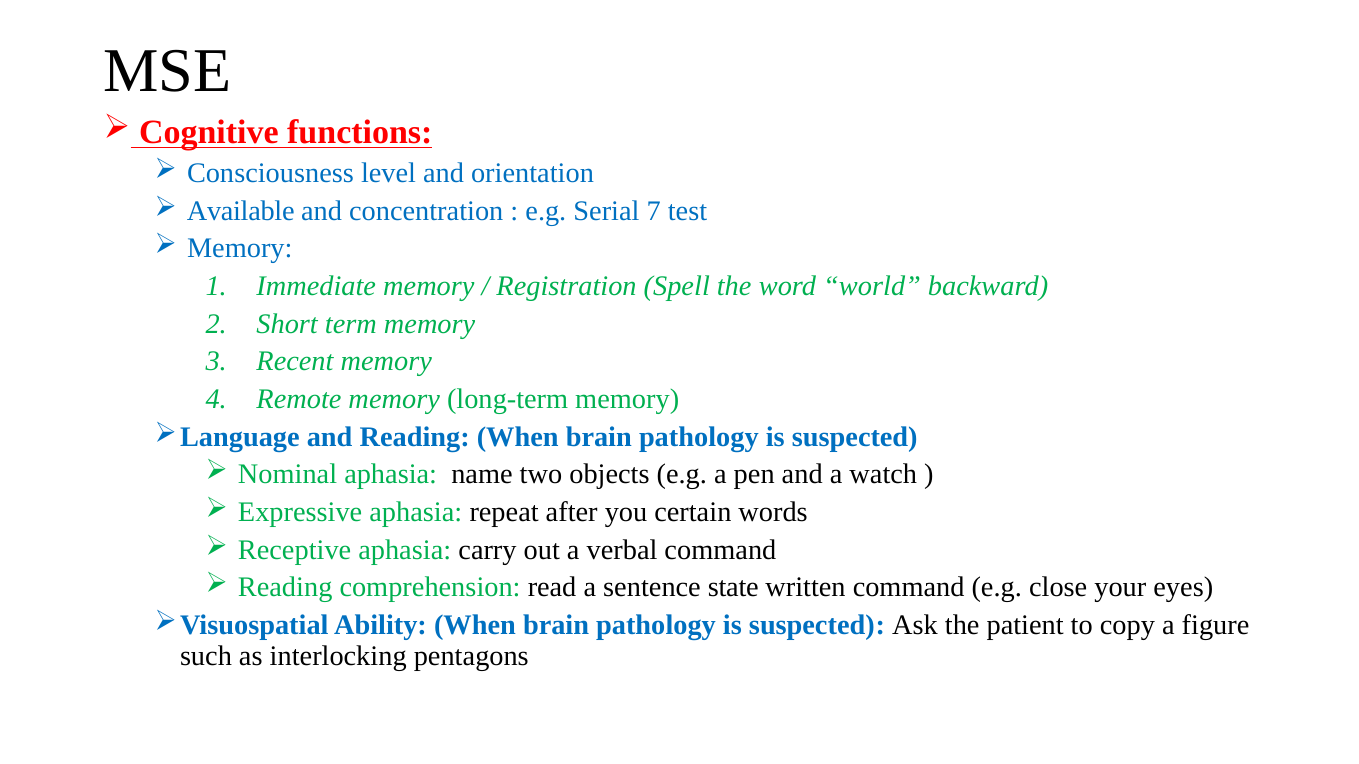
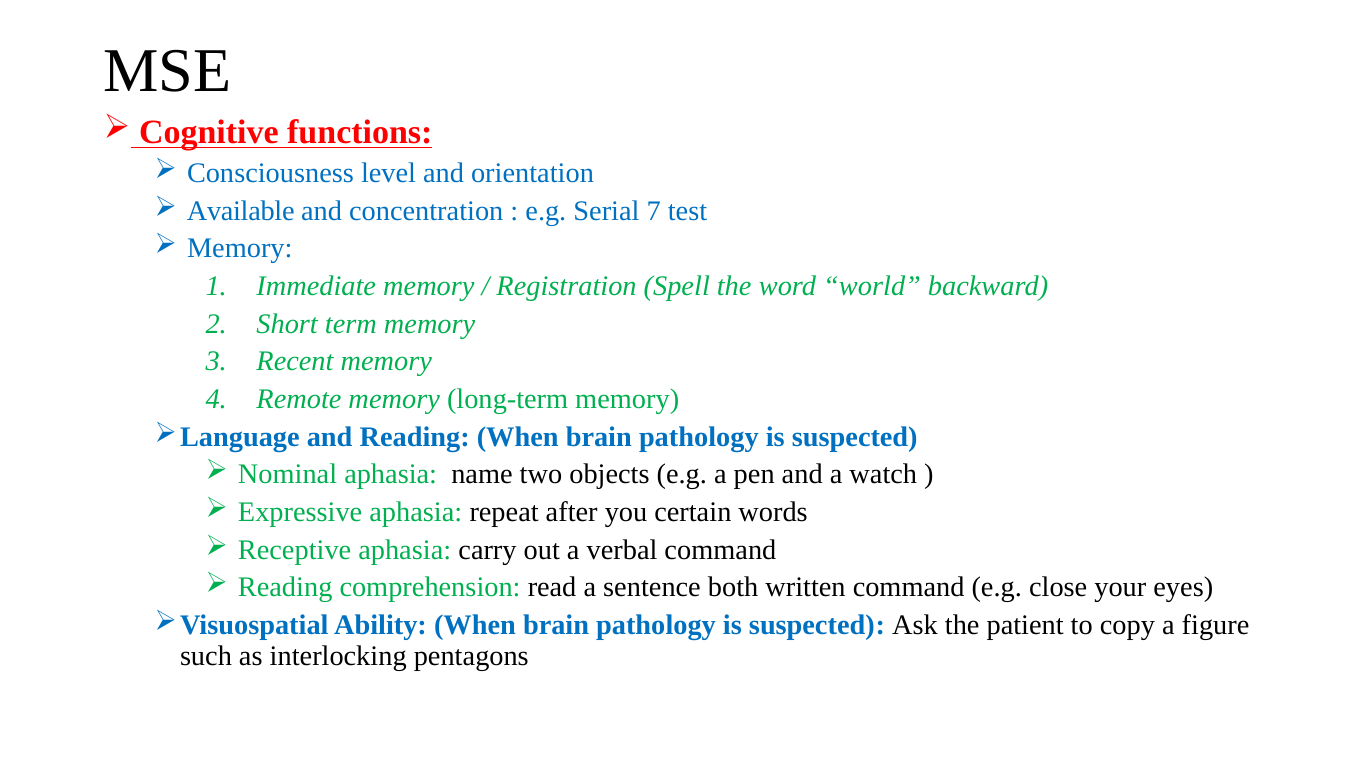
state: state -> both (733, 588)
